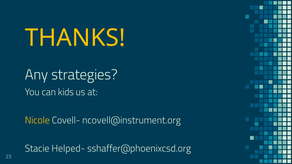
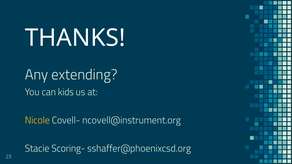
THANKS colour: yellow -> white (75, 38)
strategies: strategies -> extending (84, 75)
Helped-: Helped- -> Scoring- (68, 149)
